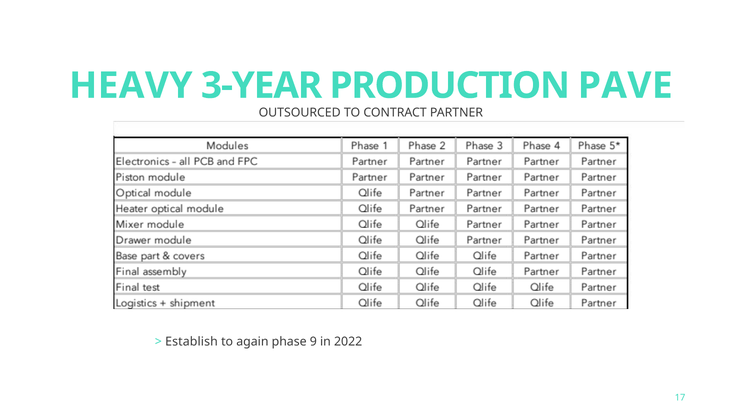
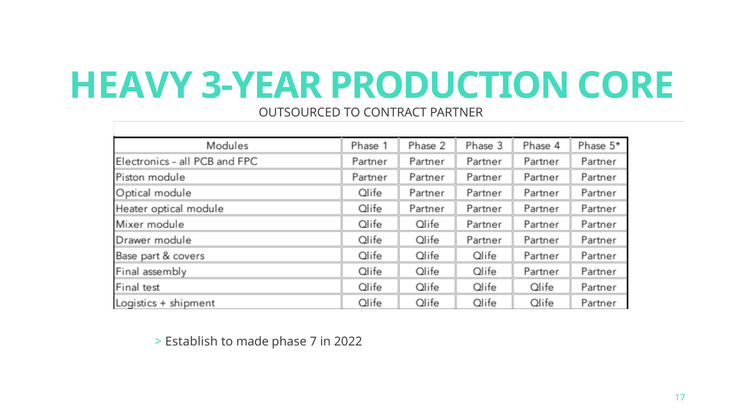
PAVE: PAVE -> CORE (626, 86)
again: again -> made (252, 342)
9: 9 -> 7 (313, 342)
